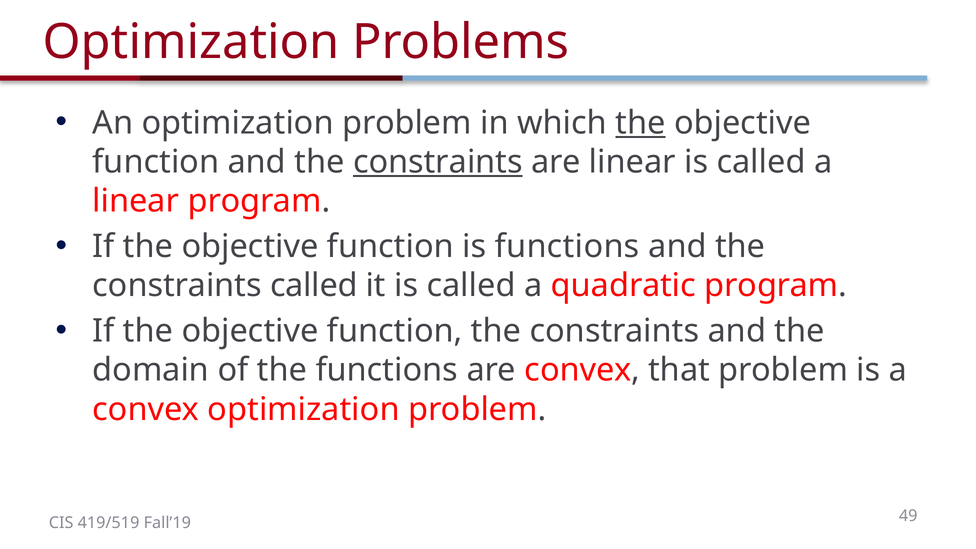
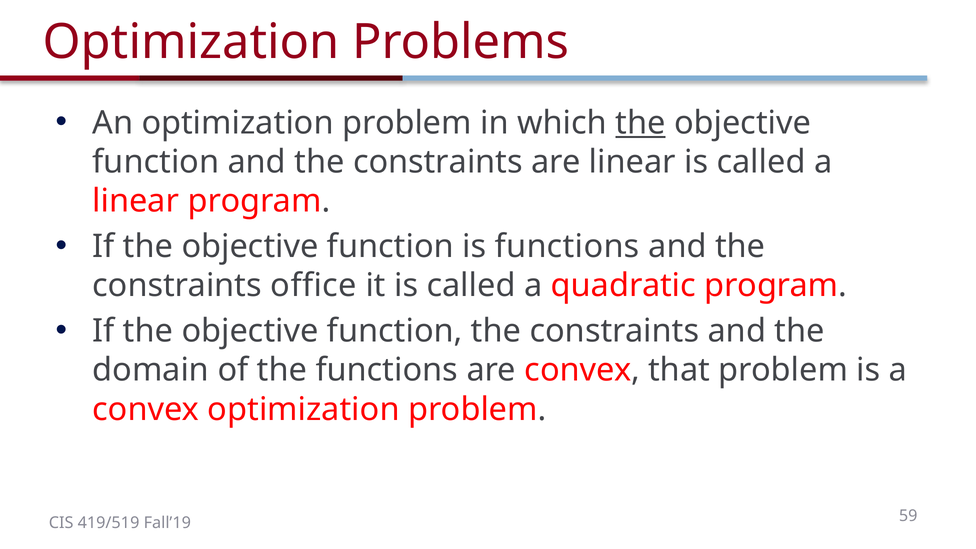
constraints underline: present -> none (438, 162)
constraints called: called -> office (314, 286)
49: 49 -> 59 (908, 516)
